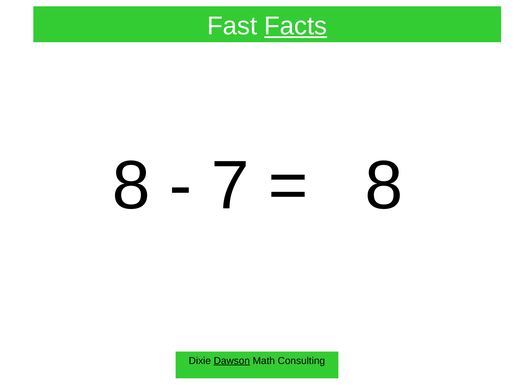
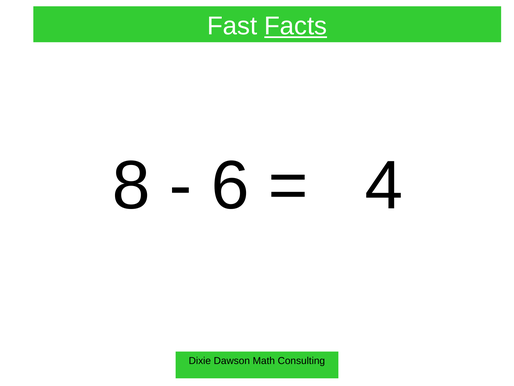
7: 7 -> 6 (230, 185)
8: 8 -> 4 (384, 185)
Dawson underline: present -> none (232, 360)
